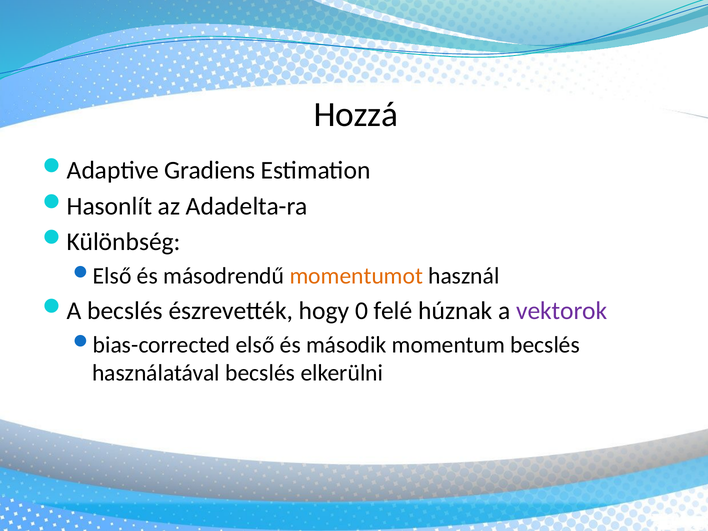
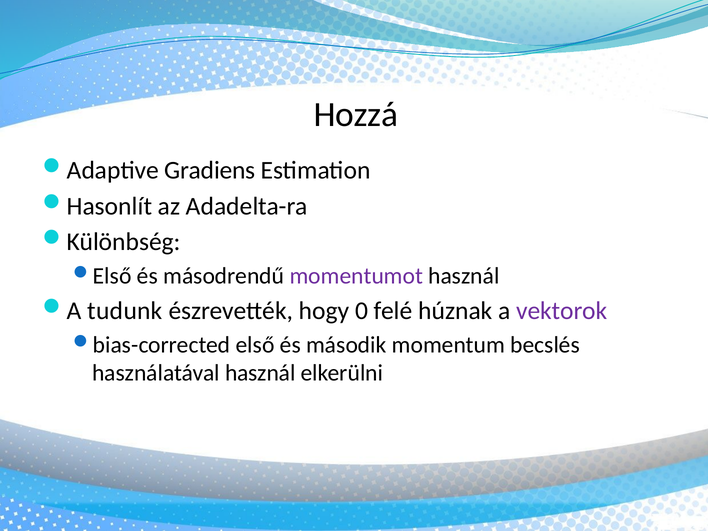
momentumot colour: orange -> purple (356, 276)
A becslés: becslés -> tudunk (125, 311)
használatával becslés: becslés -> használ (260, 373)
